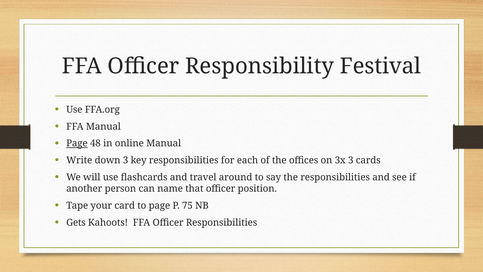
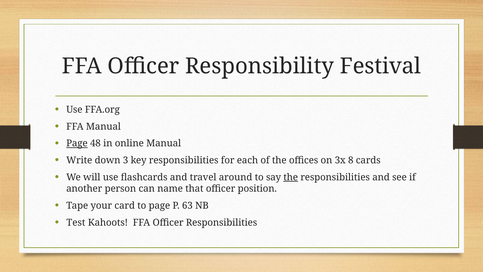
3x 3: 3 -> 8 (351, 160)
the underline: none -> present (291, 177)
75: 75 -> 63 (187, 205)
Gets: Gets -> Test (76, 222)
